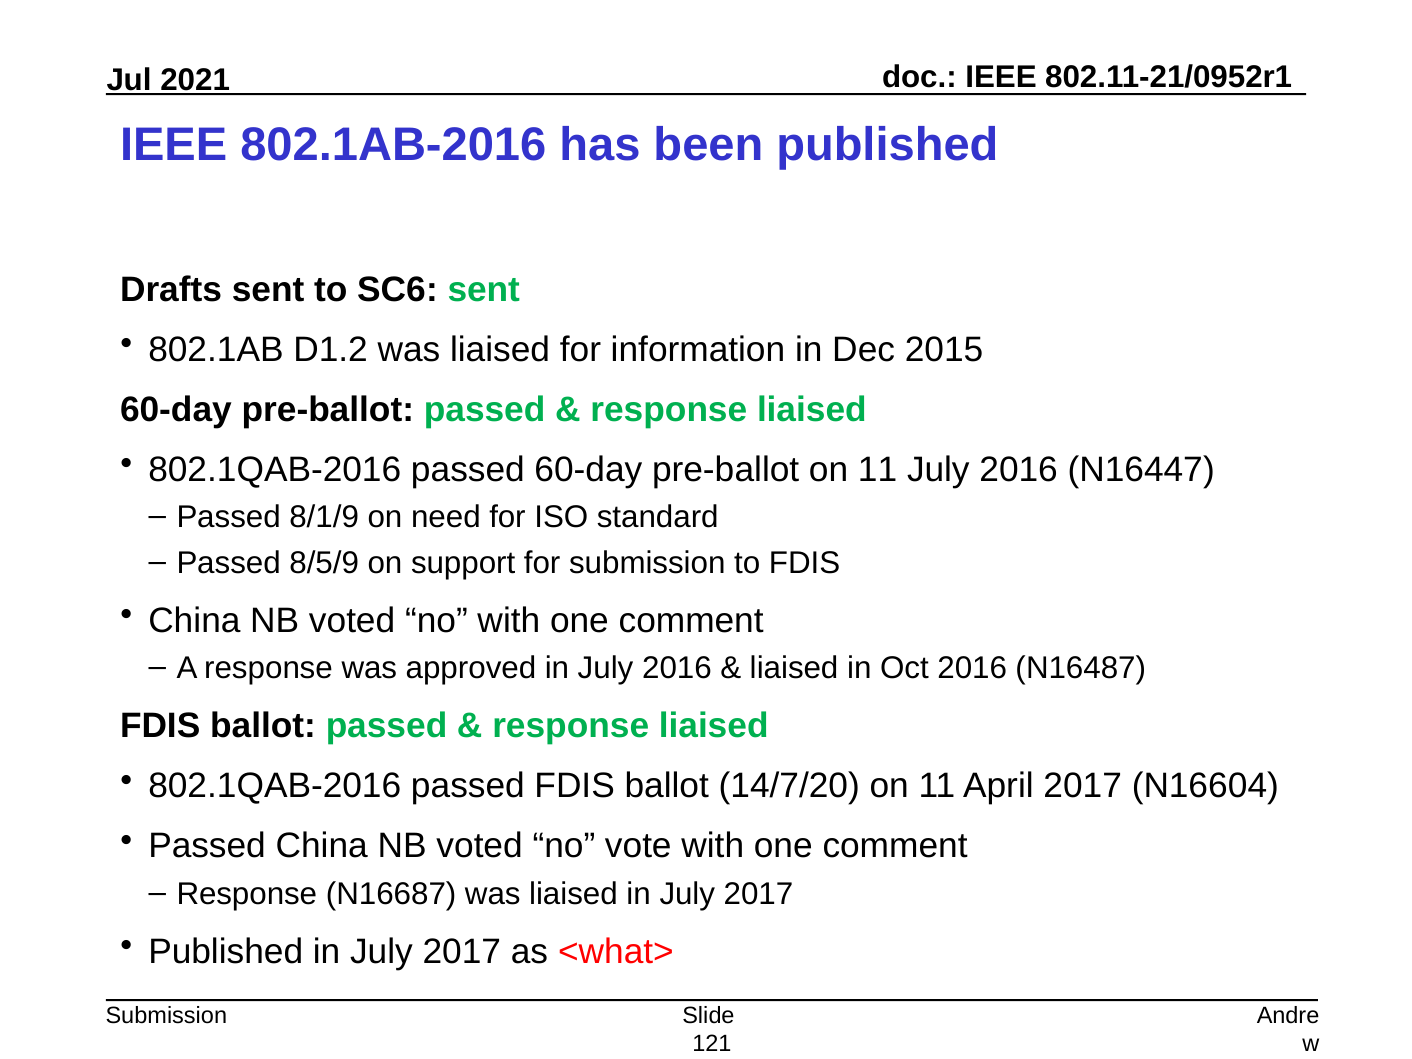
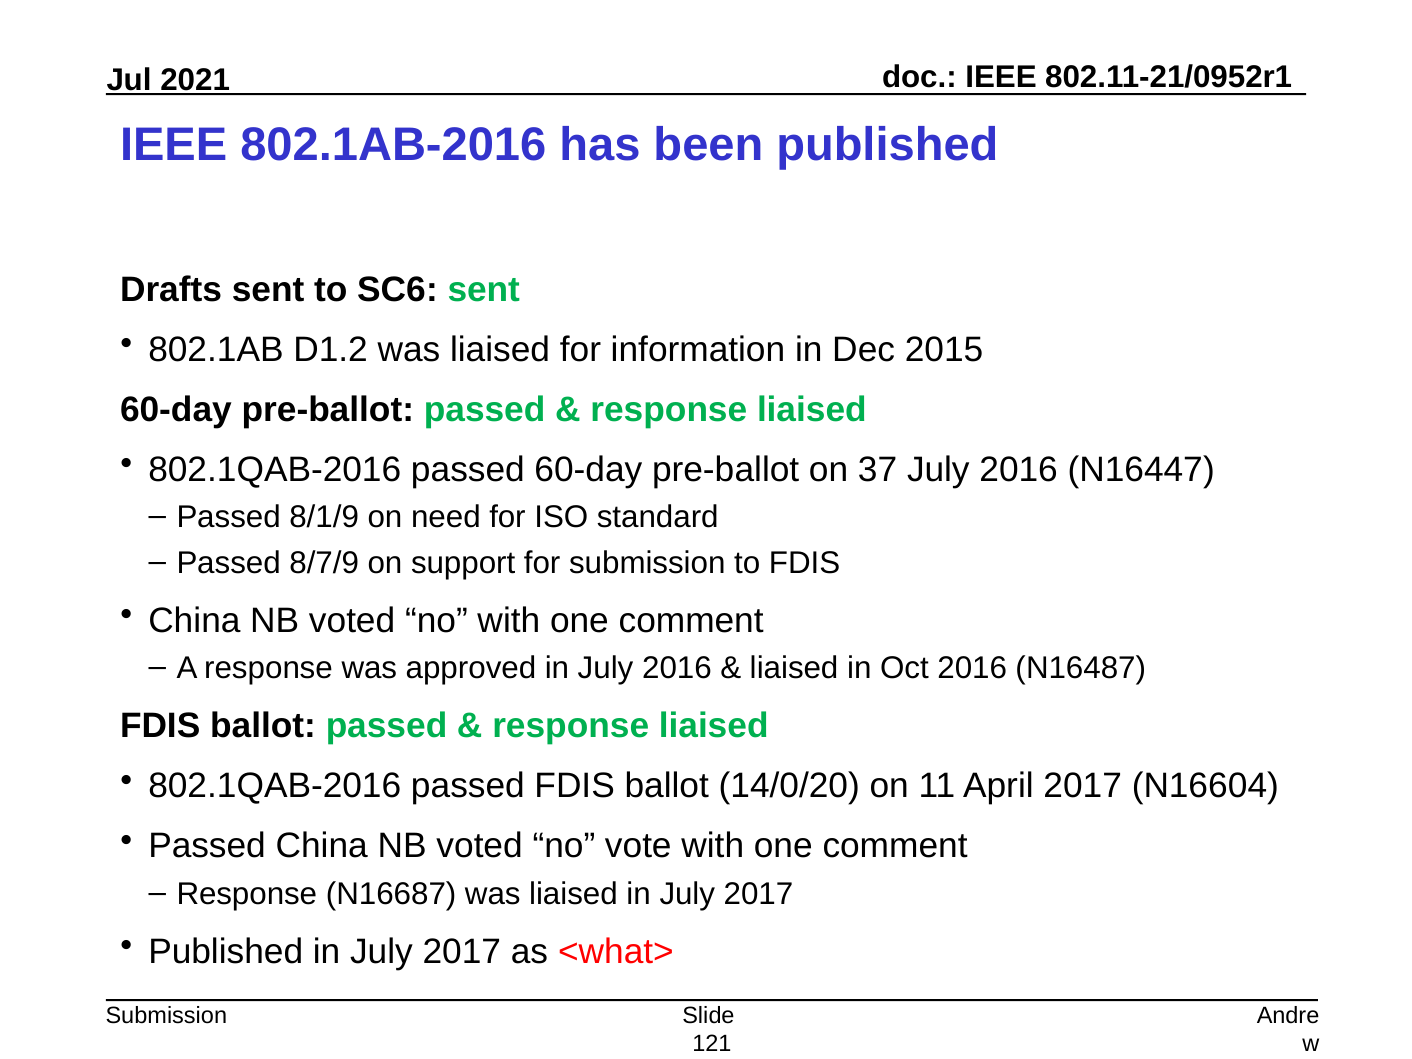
pre-ballot on 11: 11 -> 37 (878, 470)
8/5/9: 8/5/9 -> 8/7/9 (324, 563)
14/7/20: 14/7/20 -> 14/0/20 (789, 786)
